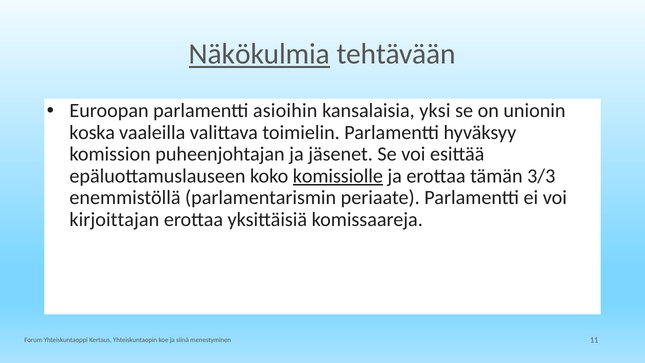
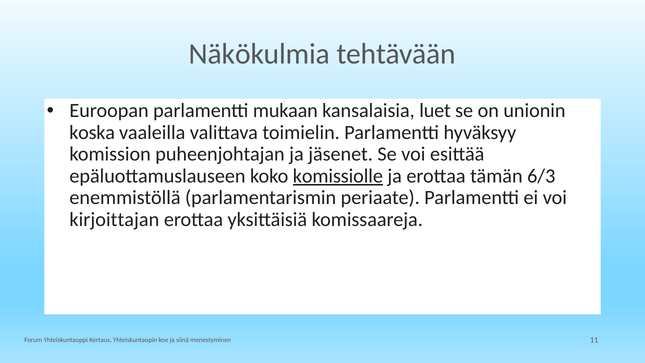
Näkökulmia underline: present -> none (259, 54)
asioihin: asioihin -> mukaan (285, 111)
yksi: yksi -> luet (435, 111)
3/3: 3/3 -> 6/3 (541, 176)
